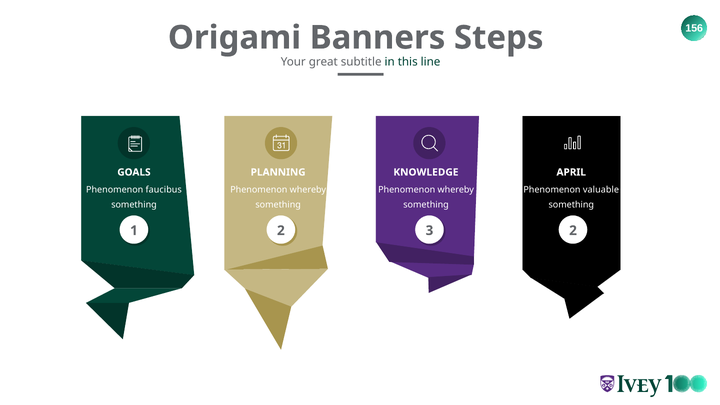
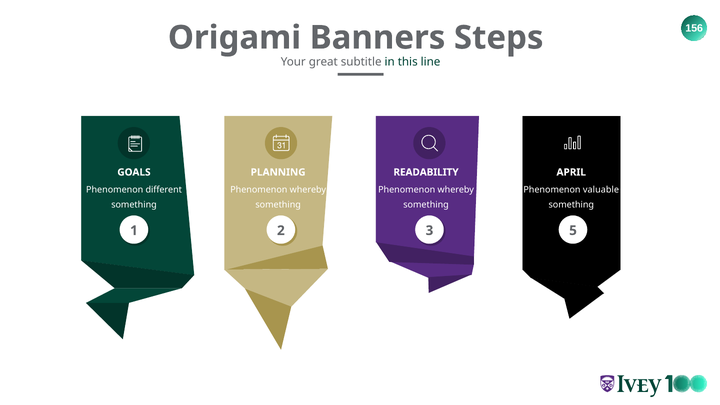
KNOWLEDGE: KNOWLEDGE -> READABILITY (426, 172)
faucibus: faucibus -> different (164, 190)
3 2: 2 -> 5 (573, 231)
